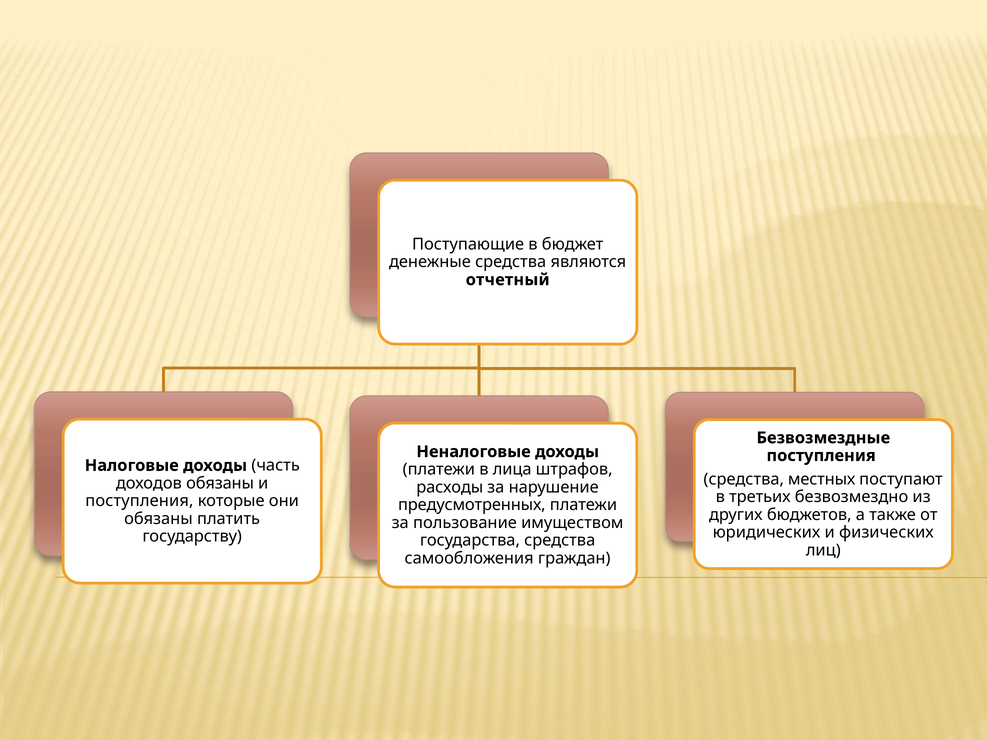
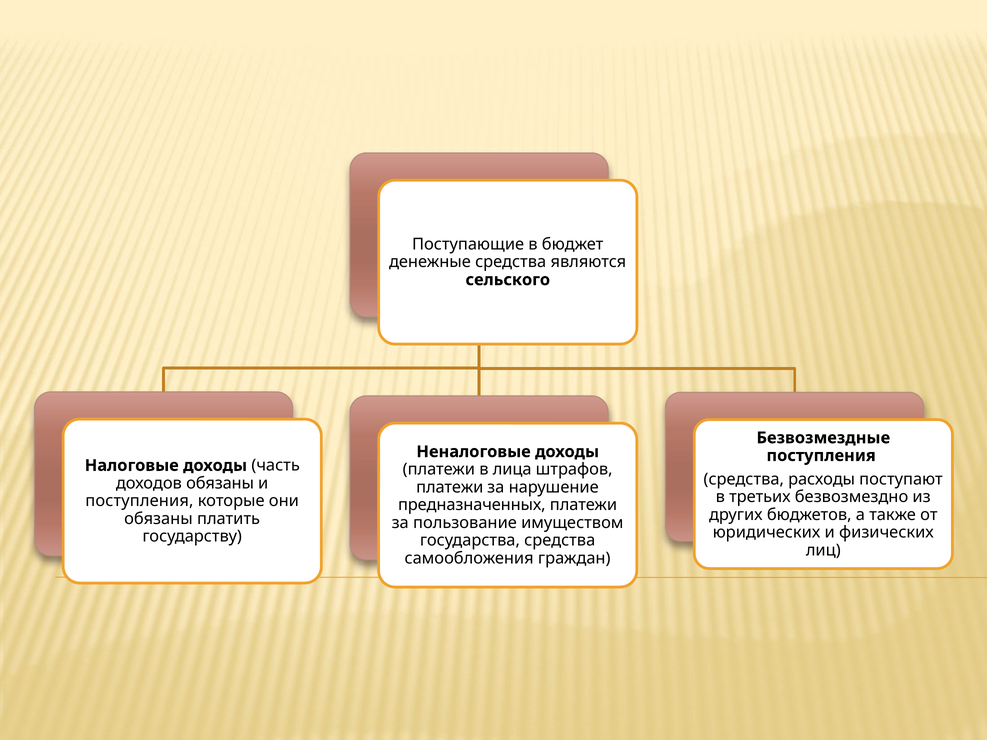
отчетный: отчетный -> сельского (508, 280)
местных: местных -> расходы (822, 479)
расходы: расходы -> платежи (450, 487)
предусмотренных: предусмотренных -> предназначенных (472, 505)
